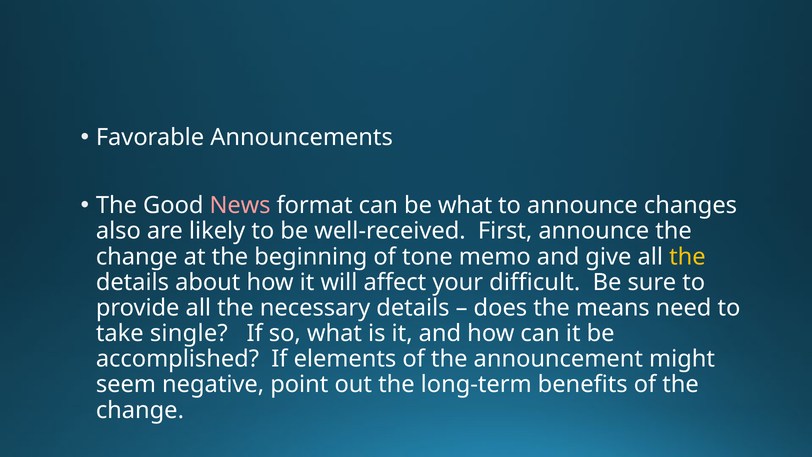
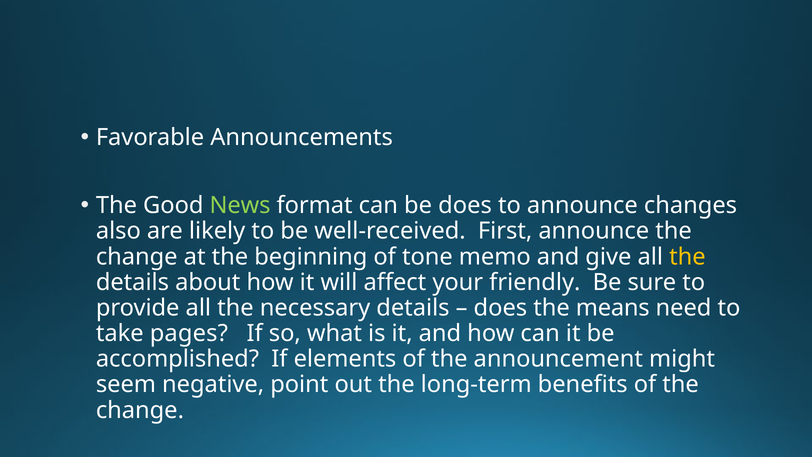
News colour: pink -> light green (240, 205)
be what: what -> does (465, 205)
difficult: difficult -> friendly (535, 282)
single: single -> pages (189, 333)
